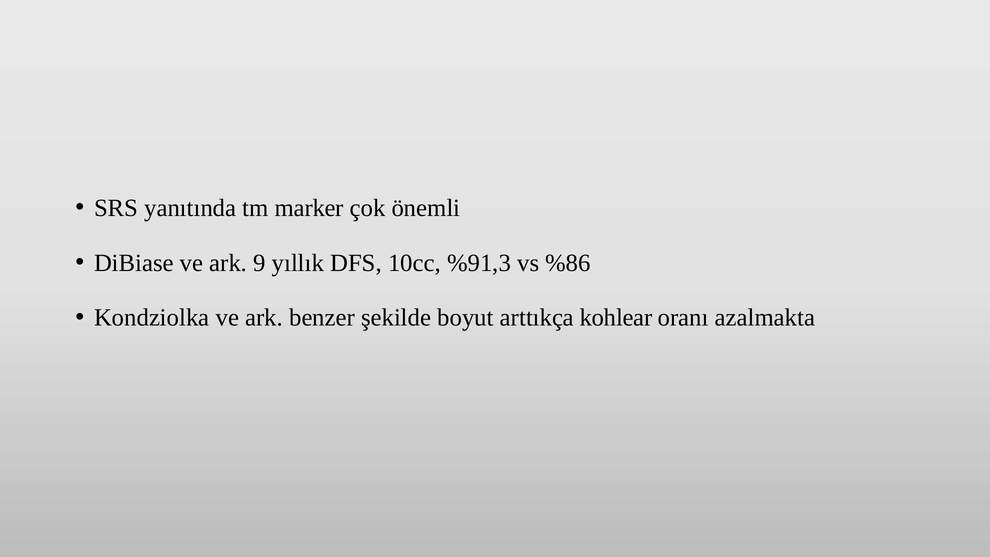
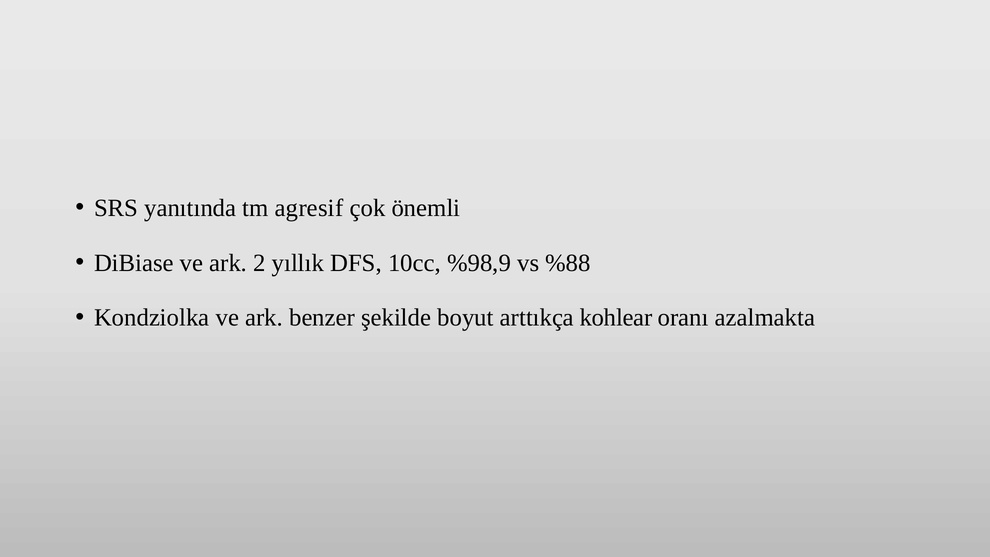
marker: marker -> agresif (309, 208)
9: 9 -> 2 (259, 263)
%91,3: %91,3 -> %98,9 (479, 263)
%86: %86 -> %88 (568, 263)
